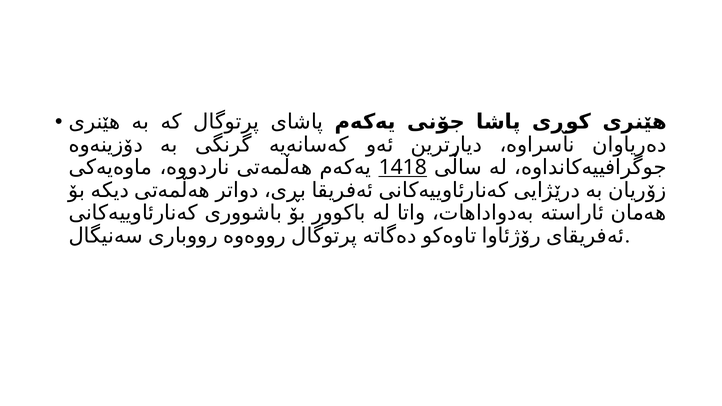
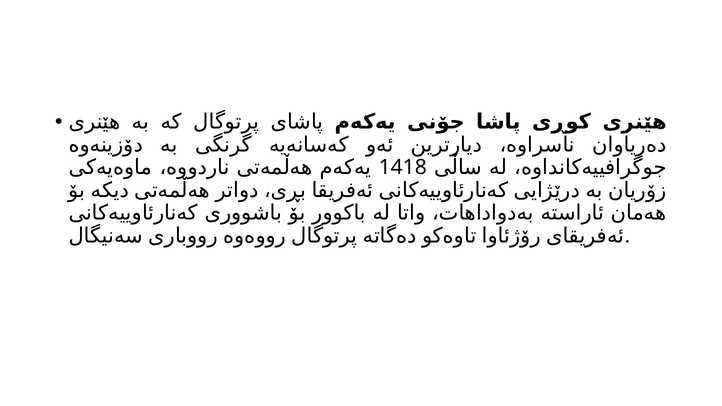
1418 underline: present -> none (403, 168)
